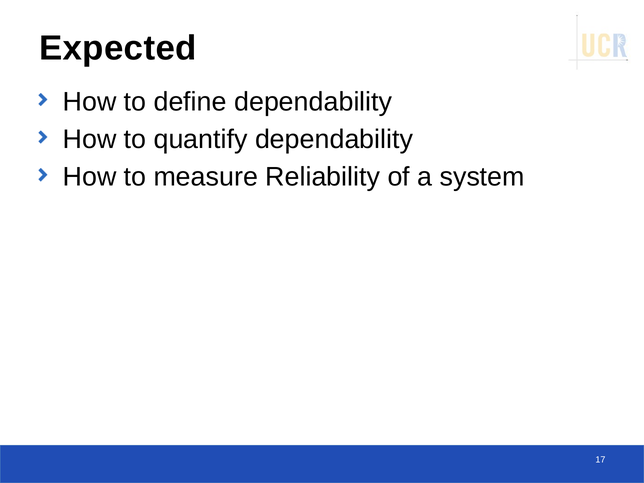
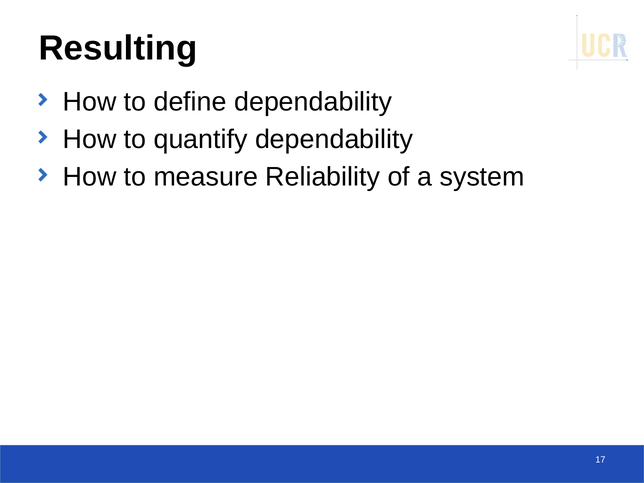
Expected: Expected -> Resulting (118, 48)
